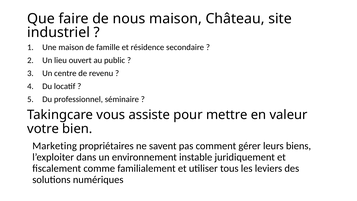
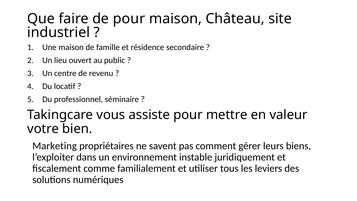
de nous: nous -> pour (129, 19)
